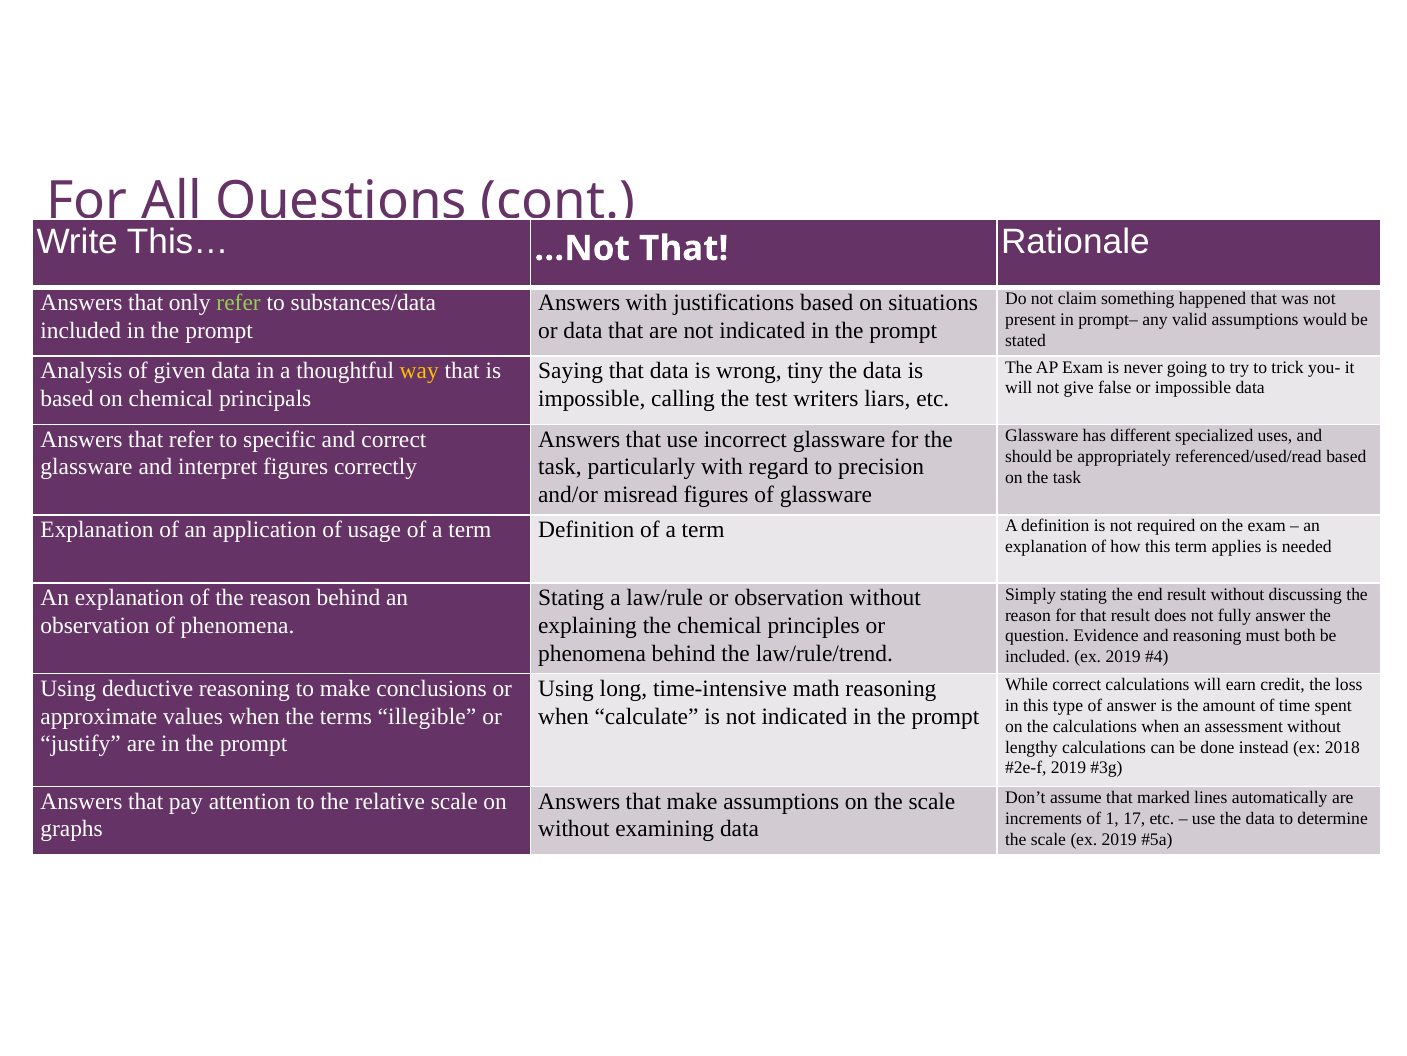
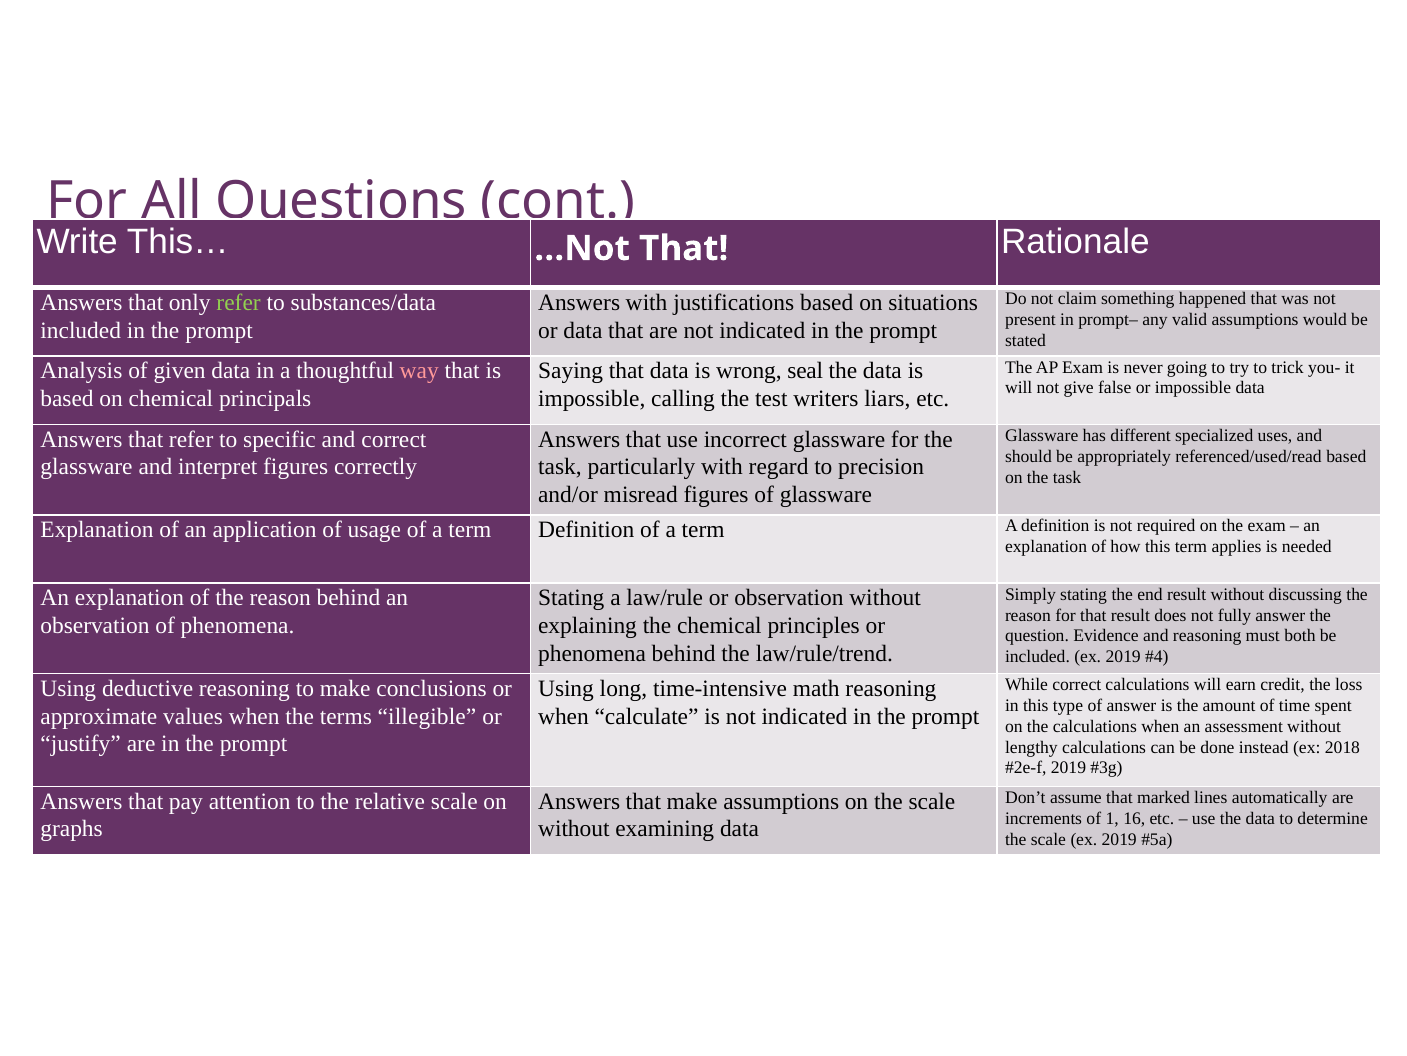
way colour: yellow -> pink (419, 371)
tiny: tiny -> seal (805, 371)
17: 17 -> 16 (1134, 818)
